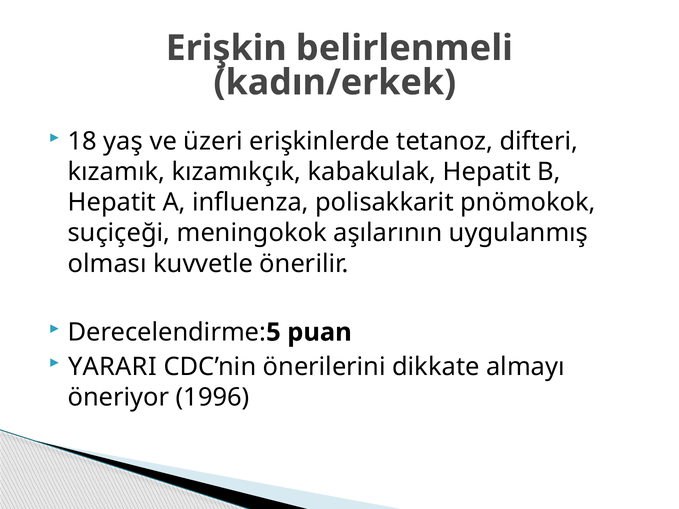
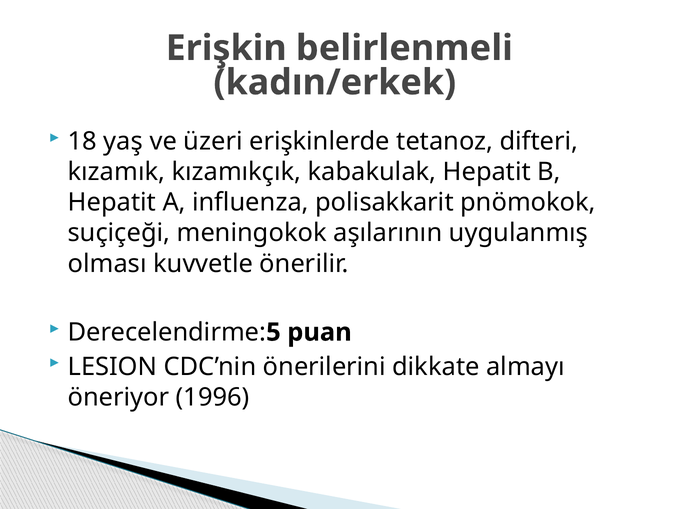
YARARI: YARARI -> LESION (113, 367)
